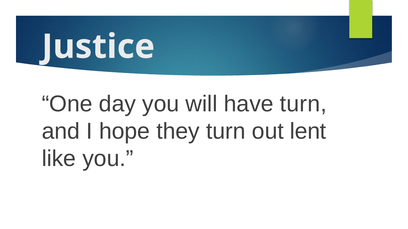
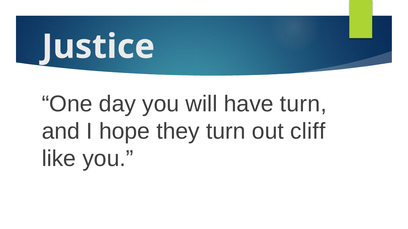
lent: lent -> cliff (308, 132)
